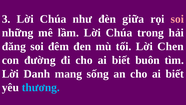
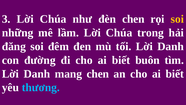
đèn giữa: giữa -> chen (133, 19)
soi colour: pink -> yellow (177, 19)
tối Lời Chen: Chen -> Danh (171, 46)
mang sống: sống -> chen (98, 74)
